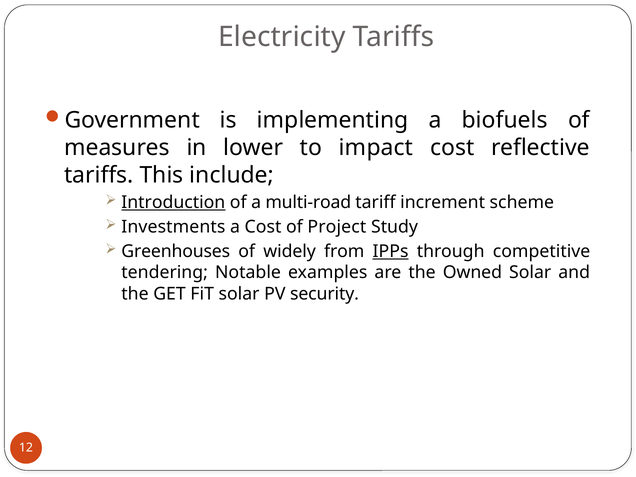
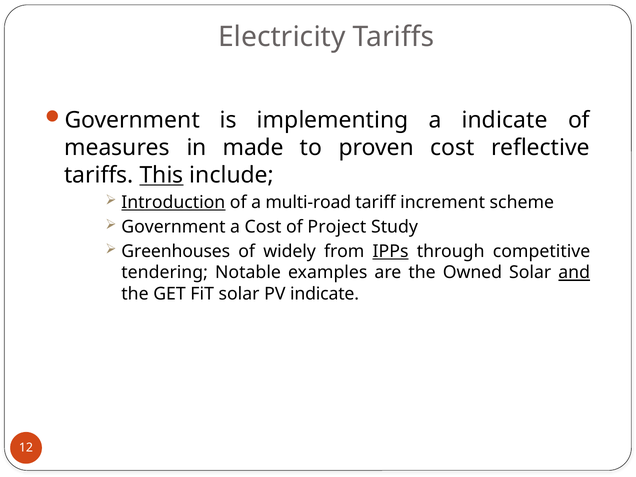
a biofuels: biofuels -> indicate (505, 120)
lower: lower -> made (253, 148)
impact: impact -> proven (376, 148)
This underline: none -> present (162, 175)
Investments: Investments -> Government (173, 227)
and underline: none -> present (574, 273)
PV security: security -> indicate (325, 294)
